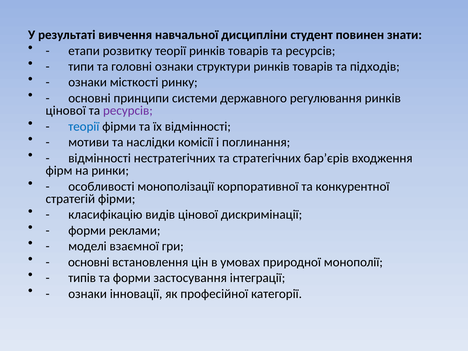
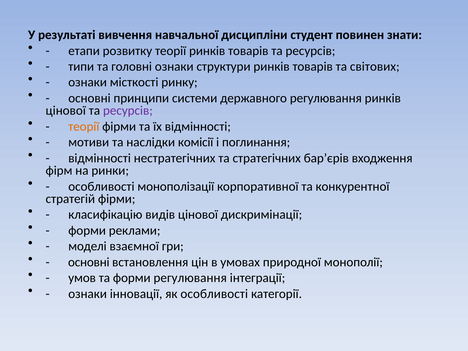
підходів: підходів -> світових (375, 67)
теорії colour: blue -> orange (84, 126)
типів: типів -> умов (82, 278)
форми застосування: застосування -> регулювання (190, 278)
як професійної: професійної -> особливості (214, 294)
